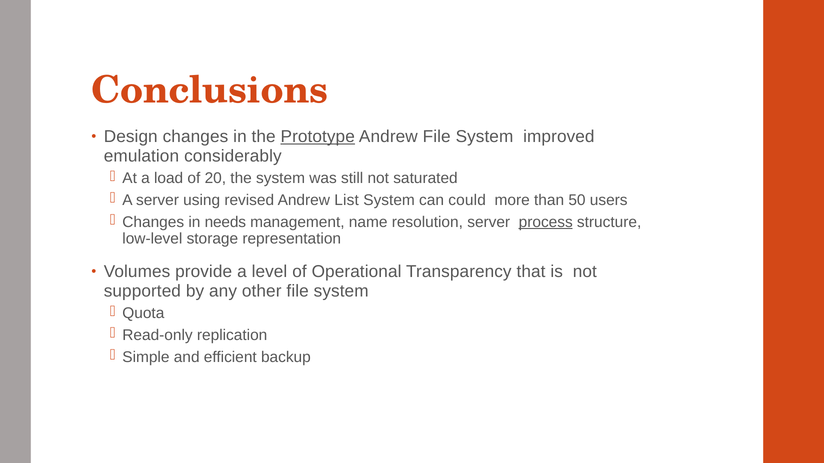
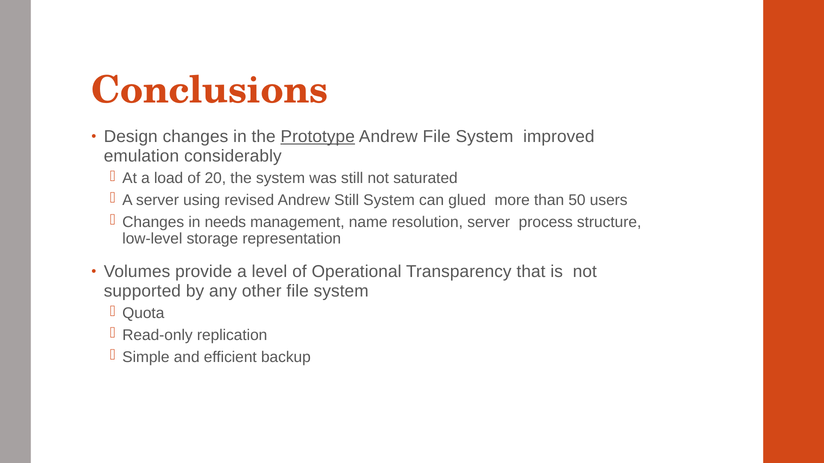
Andrew List: List -> Still (347, 200)
could: could -> glued (467, 200)
process underline: present -> none (546, 222)
